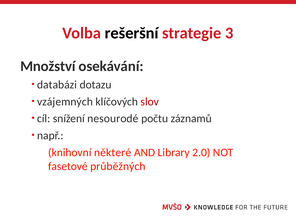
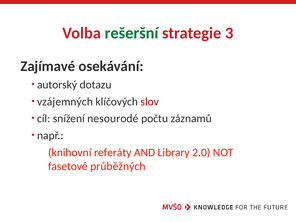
rešeršní colour: black -> green (132, 33)
Množství: Množství -> Zajímavé (48, 66)
databázi: databázi -> autorský (57, 85)
některé: některé -> referáty (113, 152)
